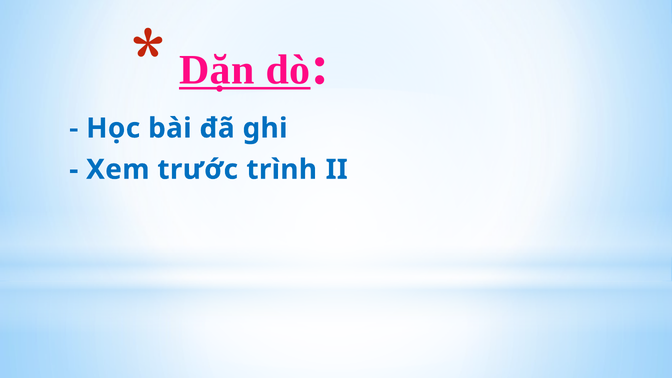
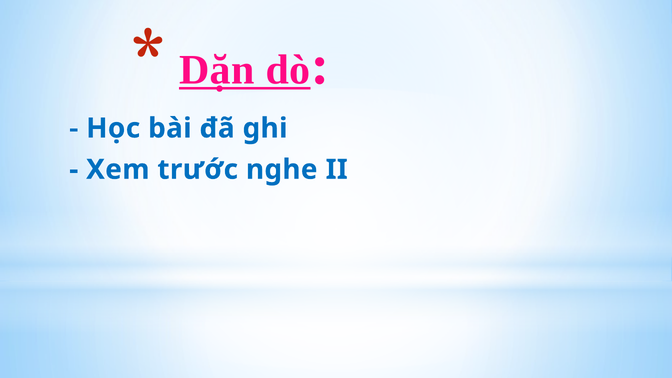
trình: trình -> nghe (282, 170)
